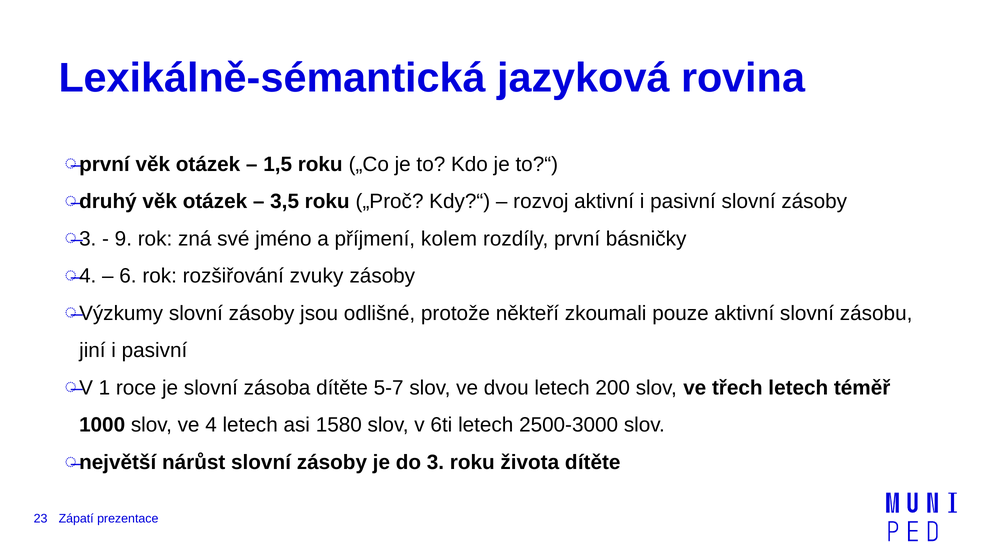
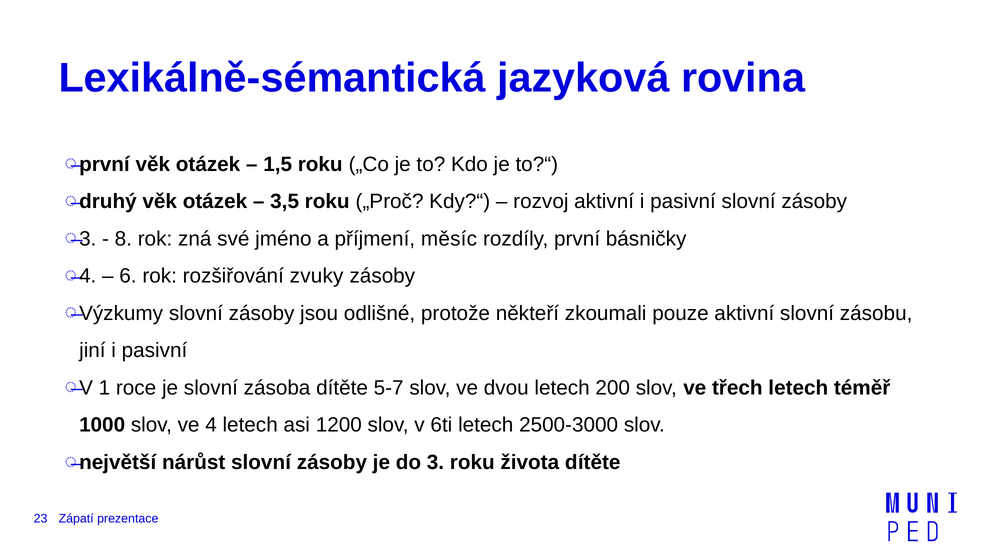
9: 9 -> 8 (123, 239)
kolem: kolem -> měsíc (449, 239)
1580: 1580 -> 1200 (339, 425)
